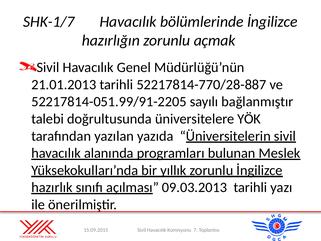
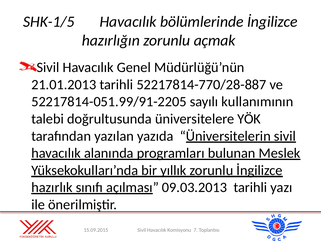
SHK-1/7: SHK-1/7 -> SHK-1/5 (49, 22)
bağlanmıştır: bağlanmıştır -> kullanımının (257, 102)
